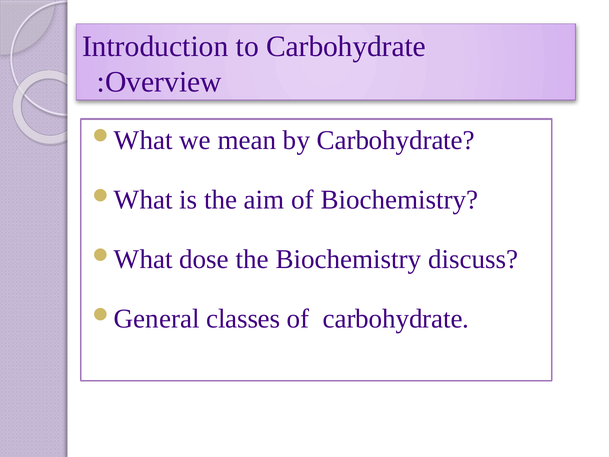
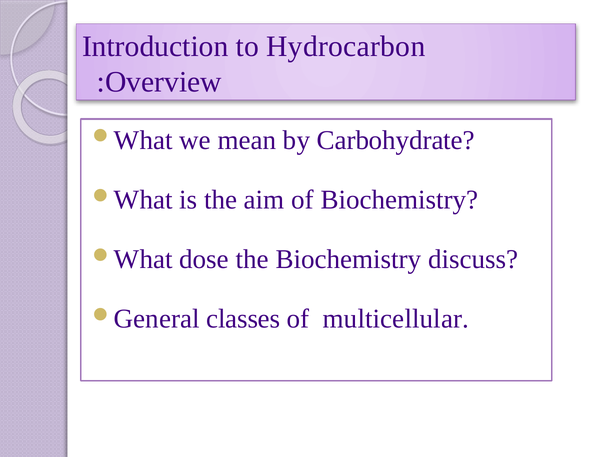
to Carbohydrate: Carbohydrate -> Hydrocarbon (346, 47)
of carbohydrate: carbohydrate -> multicellular (396, 319)
